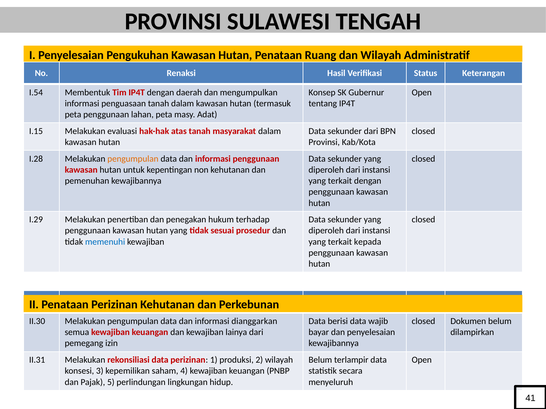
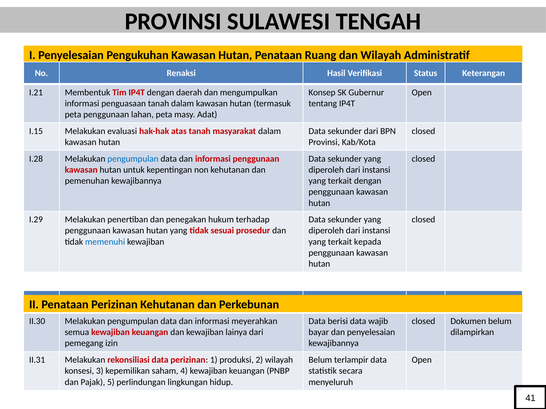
I.54: I.54 -> I.21 (36, 92)
pengumpulan colour: orange -> blue (133, 159)
dianggarkan: dianggarkan -> meyerahkan (254, 322)
